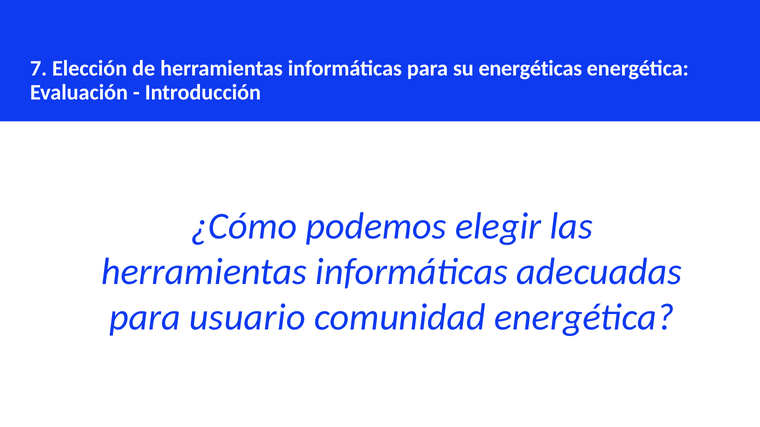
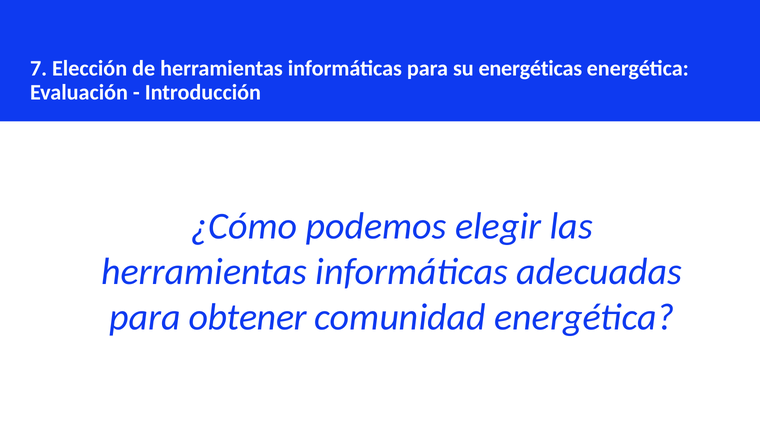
usuario: usuario -> obtener (248, 318)
